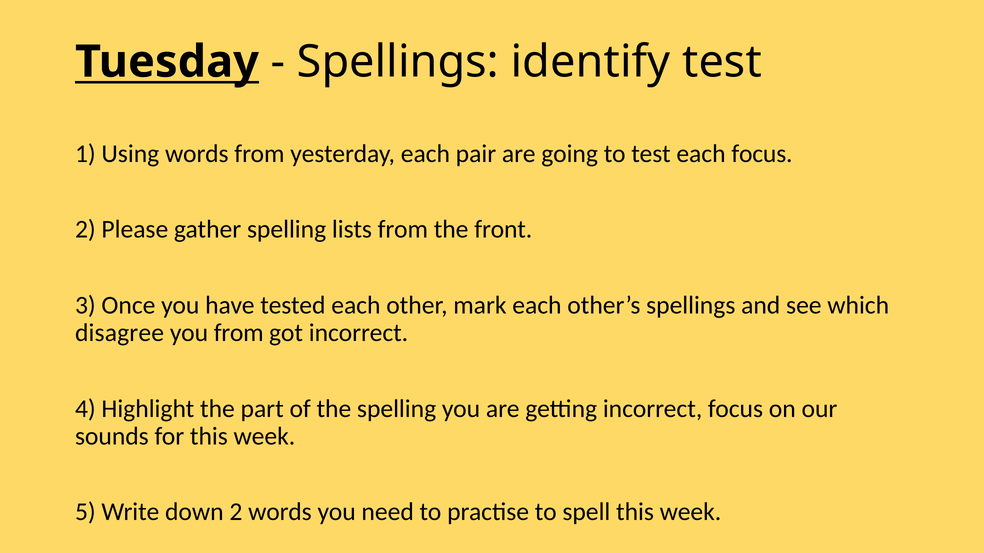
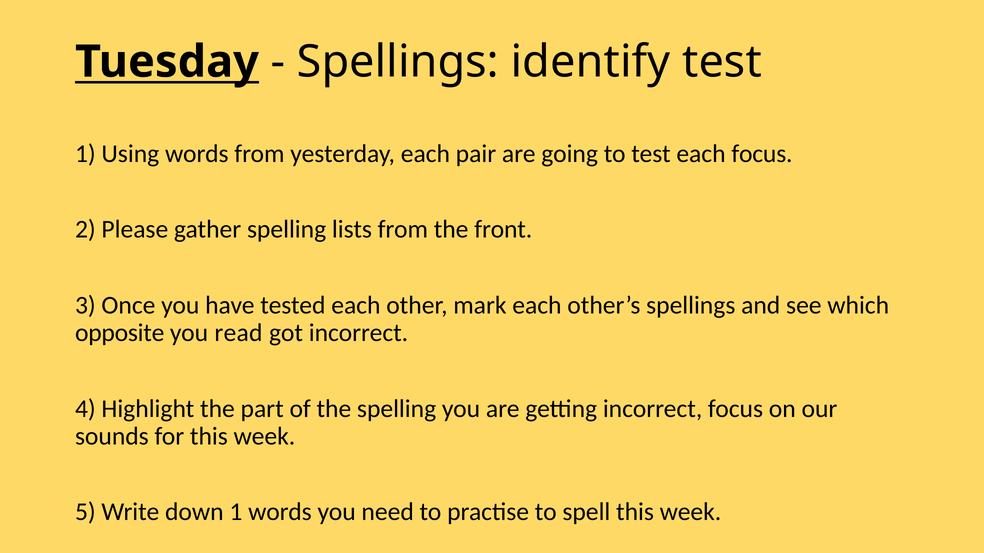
disagree: disagree -> opposite (120, 333)
you from: from -> read (238, 333)
down 2: 2 -> 1 (236, 512)
